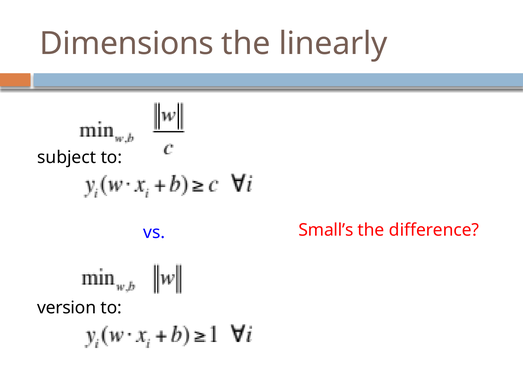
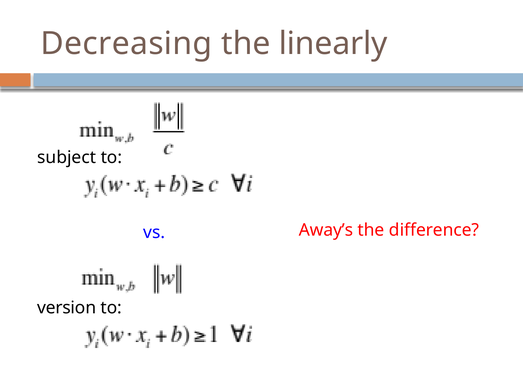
Dimensions: Dimensions -> Decreasing (126, 44)
Small’s: Small’s -> Away’s (326, 230)
